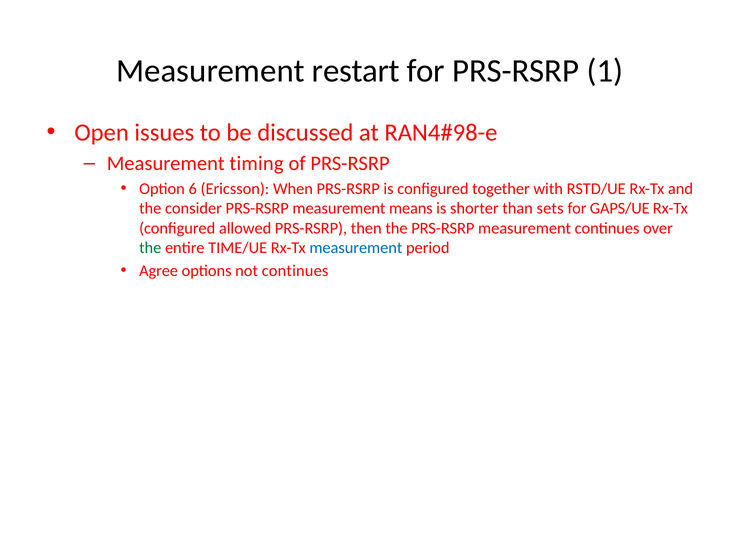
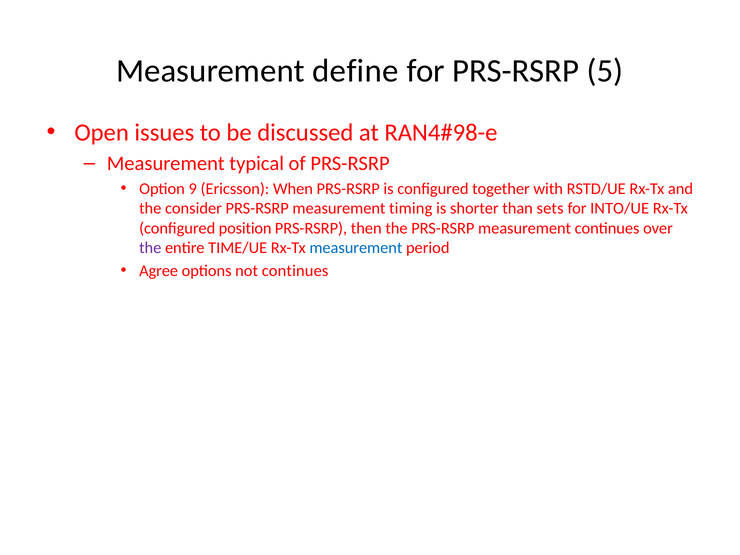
restart: restart -> define (356, 71)
1: 1 -> 5 (605, 71)
timing: timing -> typical (257, 164)
6: 6 -> 9 (193, 189)
means: means -> timing (411, 209)
GAPS/UE: GAPS/UE -> INTO/UE (620, 209)
allowed: allowed -> position (245, 228)
the colour: green -> purple (150, 248)
